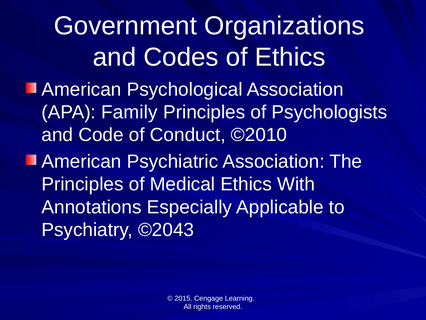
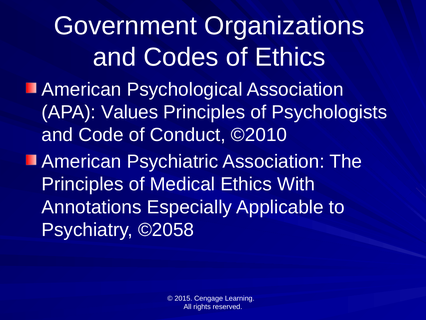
Family: Family -> Values (130, 112)
©2043: ©2043 -> ©2058 (166, 230)
